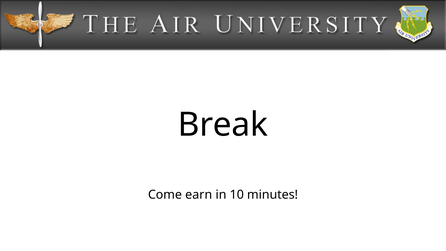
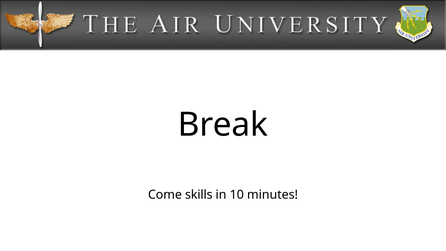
earn: earn -> skills (199, 195)
